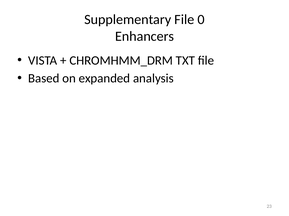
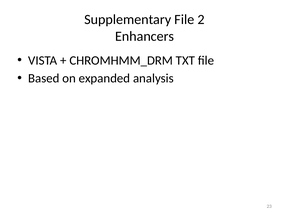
0: 0 -> 2 (201, 20)
